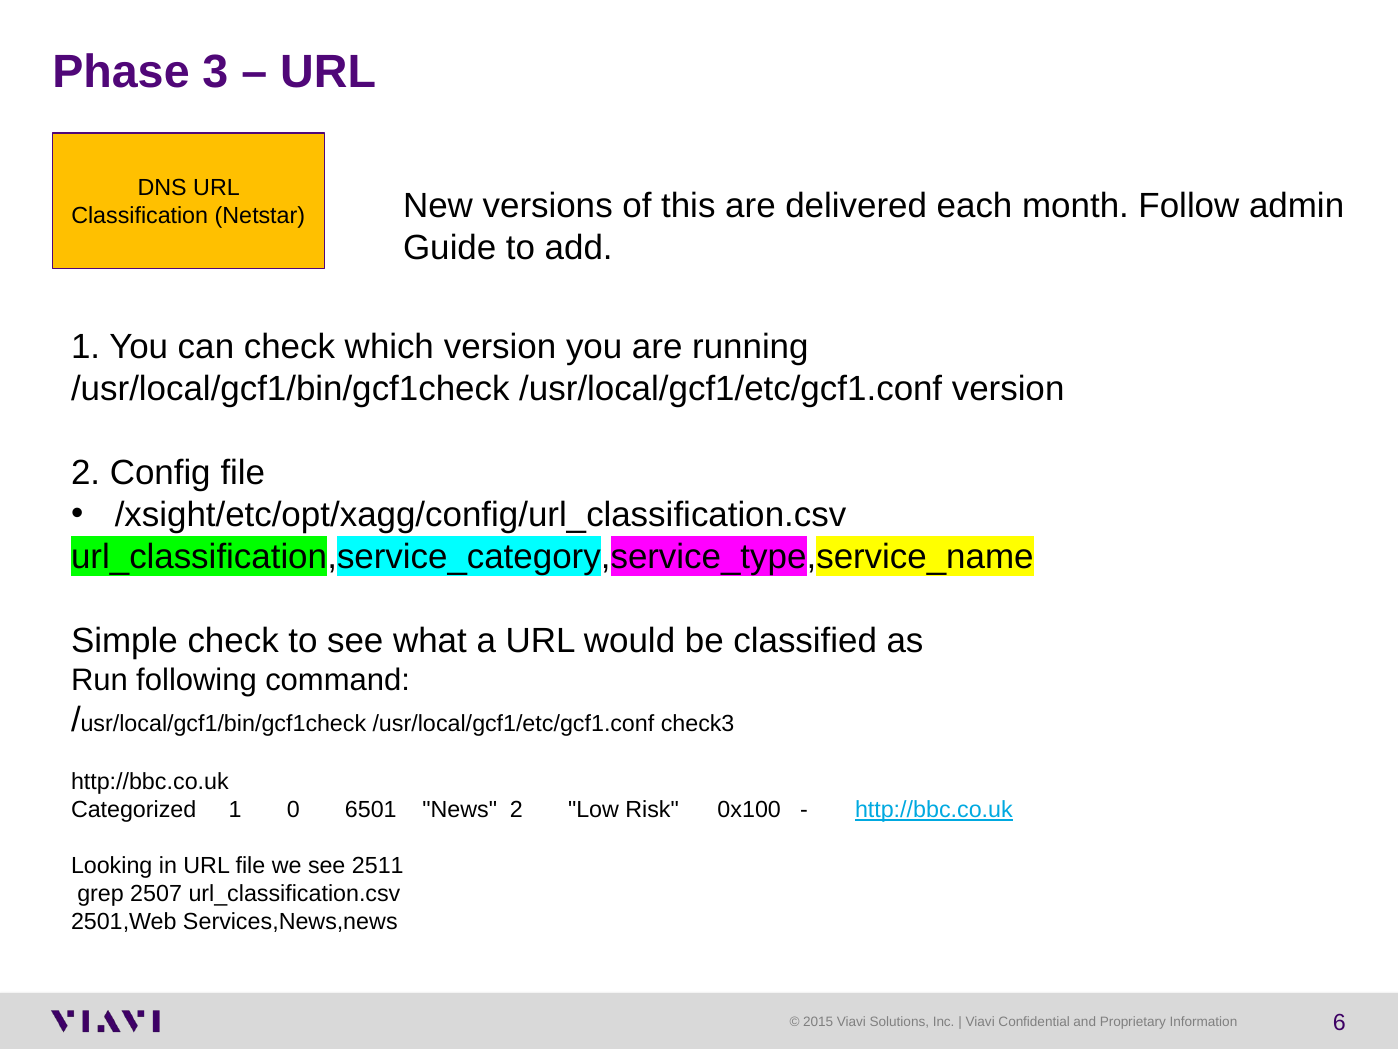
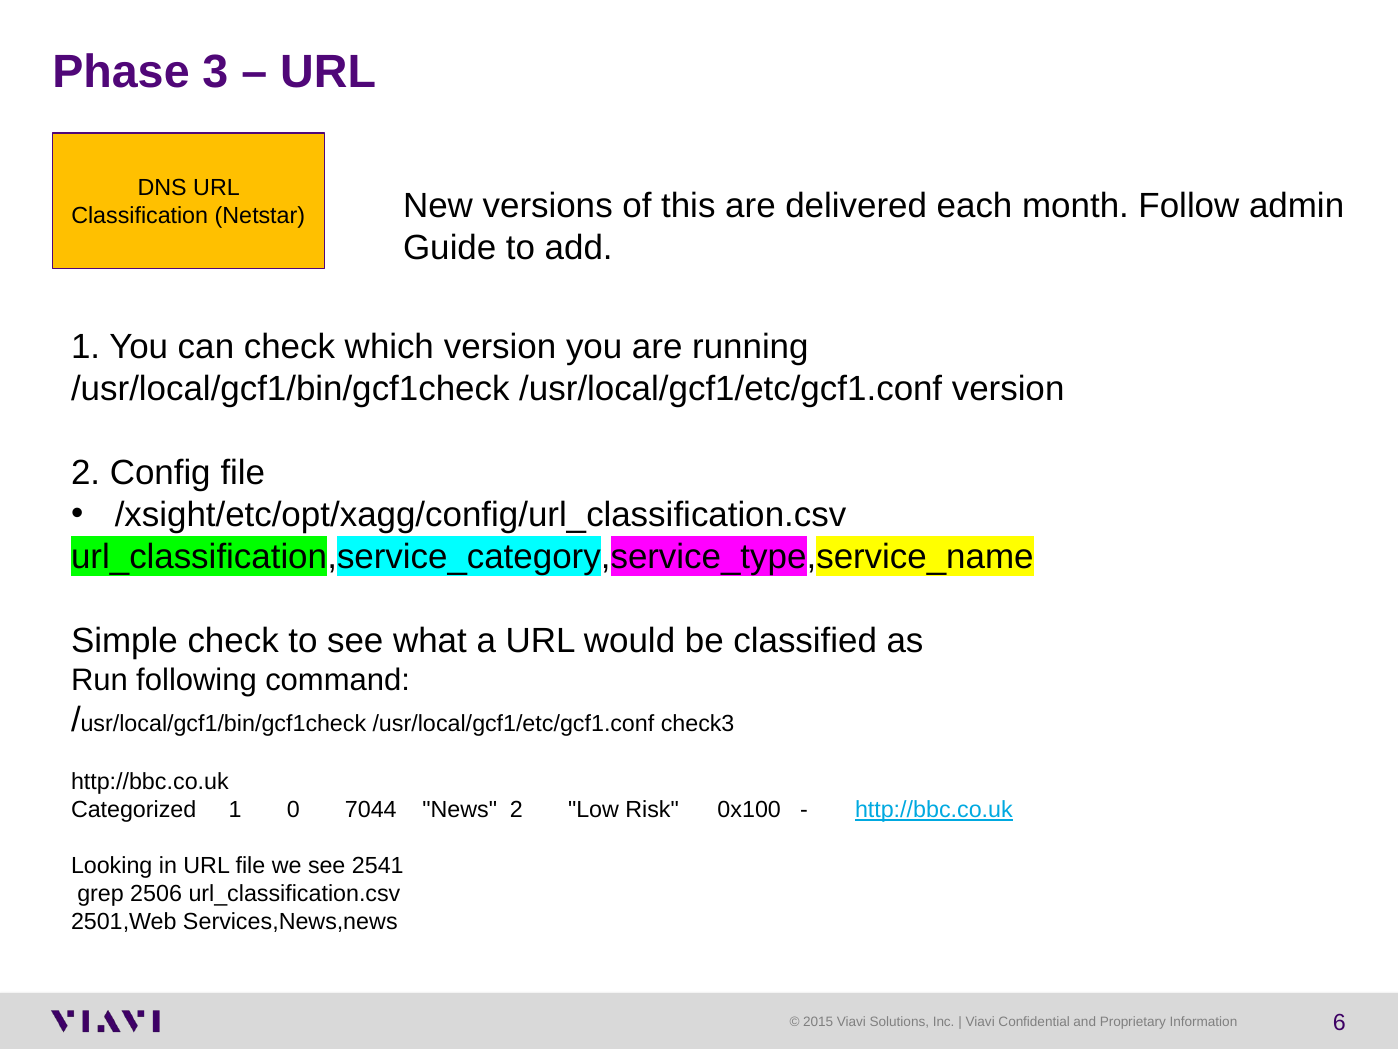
6501: 6501 -> 7044 (371, 809)
2511: 2511 -> 2541 (378, 865)
2507: 2507 -> 2506 (156, 893)
